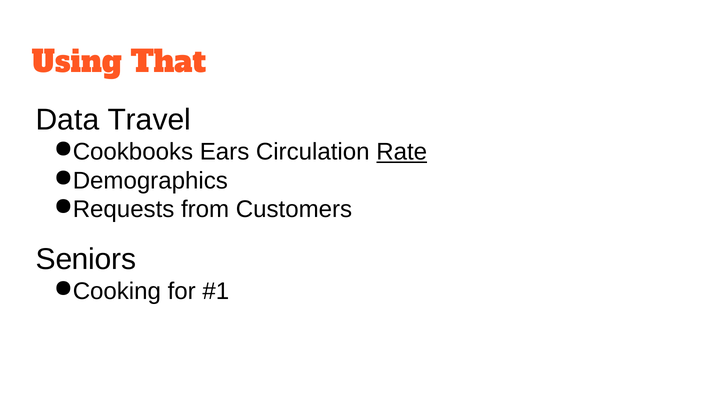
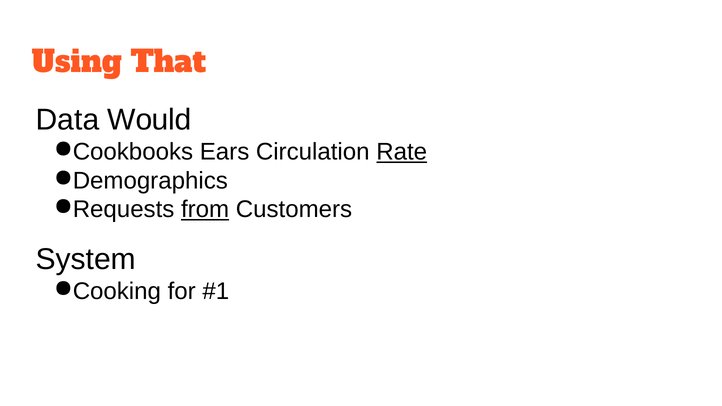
Travel: Travel -> Would (149, 120)
from underline: none -> present (205, 210)
Seniors: Seniors -> System (86, 259)
